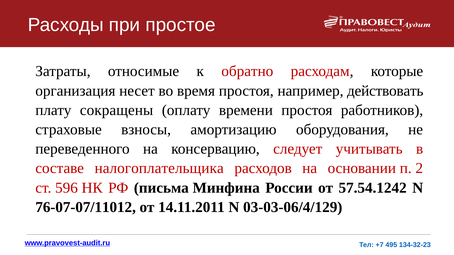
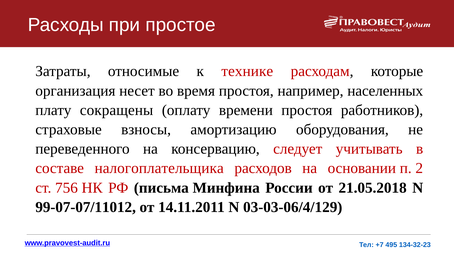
обратно: обратно -> технике (247, 71)
действовать: действовать -> населенных (385, 91)
596: 596 -> 756 (67, 188)
57.54.1242: 57.54.1242 -> 21.05.2018 (373, 188)
76-07-07/11012: 76-07-07/11012 -> 99-07-07/11012 (86, 207)
